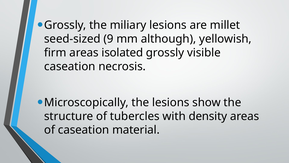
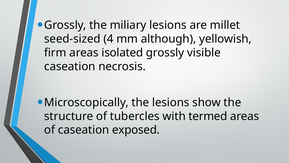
9: 9 -> 4 (108, 39)
density: density -> termed (208, 116)
material: material -> exposed (136, 130)
